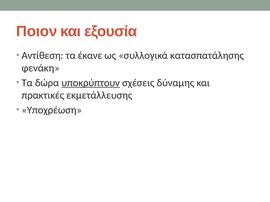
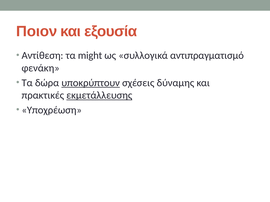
έκανε: έκανε -> might (90, 56)
κατασπατάλησης: κατασπατάλησης -> αντιπραγματισμό (207, 56)
εκμετάλλευσης underline: none -> present (99, 96)
